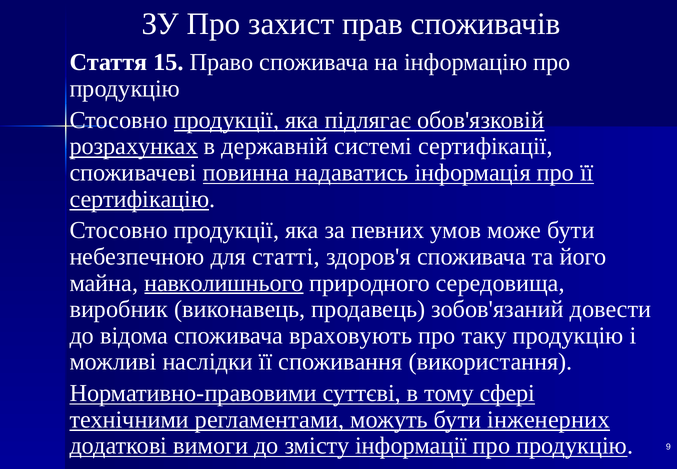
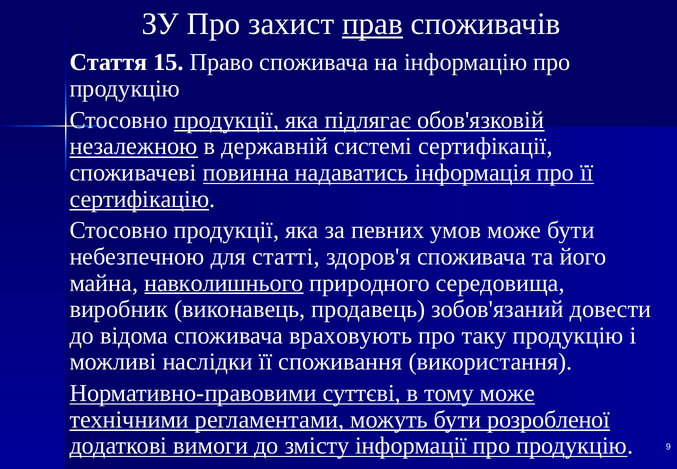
прав underline: none -> present (372, 24)
розрахунках: розрахунках -> незалежною (134, 146)
тому сфері: сфері -> може (507, 393)
інженерних: інженерних -> розробленої (549, 419)
